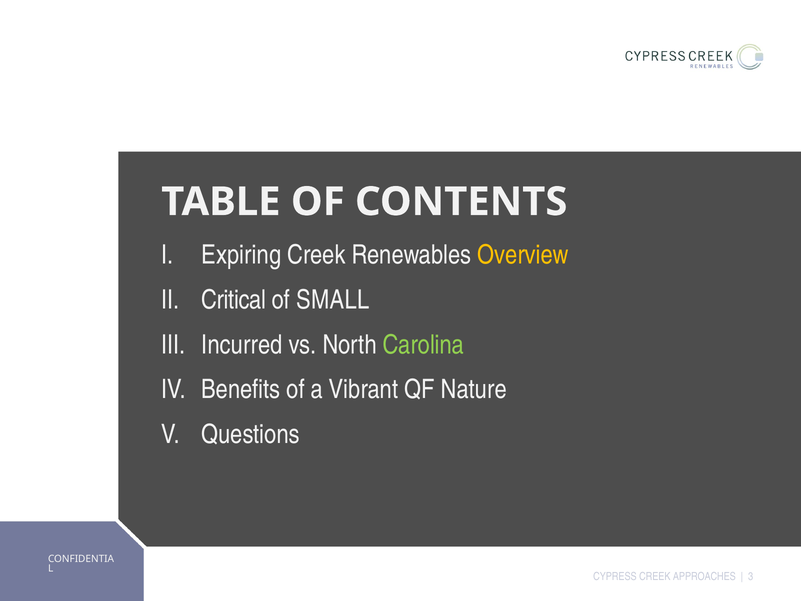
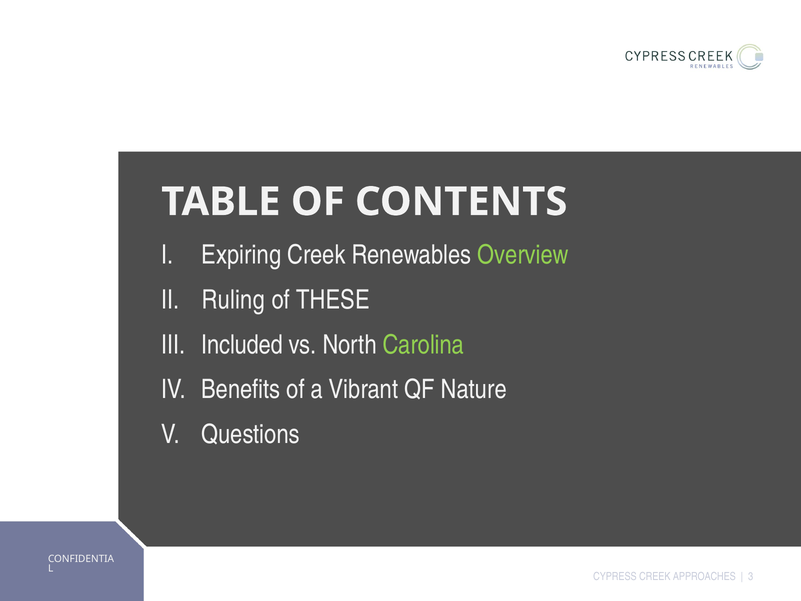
Overview colour: yellow -> light green (523, 255)
Critical: Critical -> Ruling (233, 300)
SMALL: SMALL -> THESE (333, 300)
Incurred: Incurred -> Included (242, 345)
